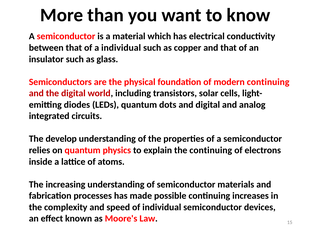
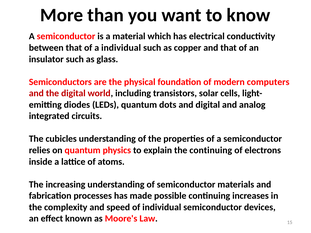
modern continuing: continuing -> computers (268, 82)
develop: develop -> cubicles (61, 139)
